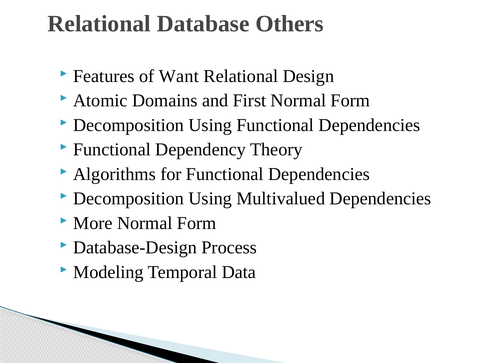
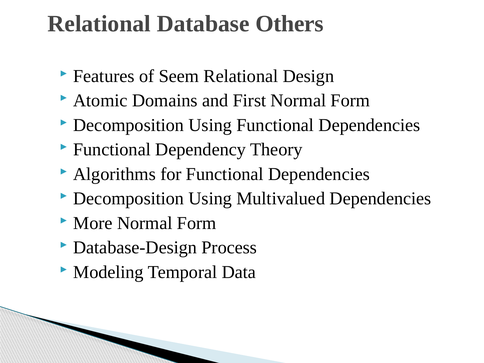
Want: Want -> Seem (179, 76)
